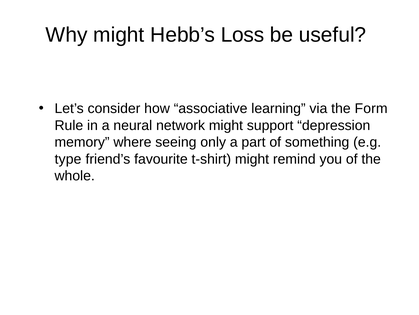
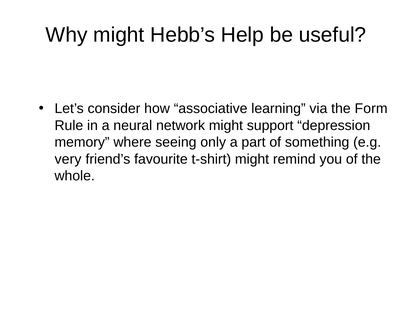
Loss: Loss -> Help (242, 35)
type: type -> very (68, 159)
